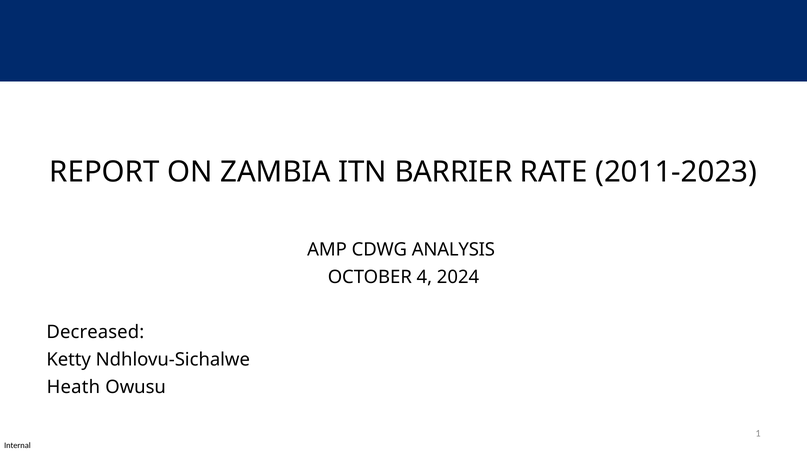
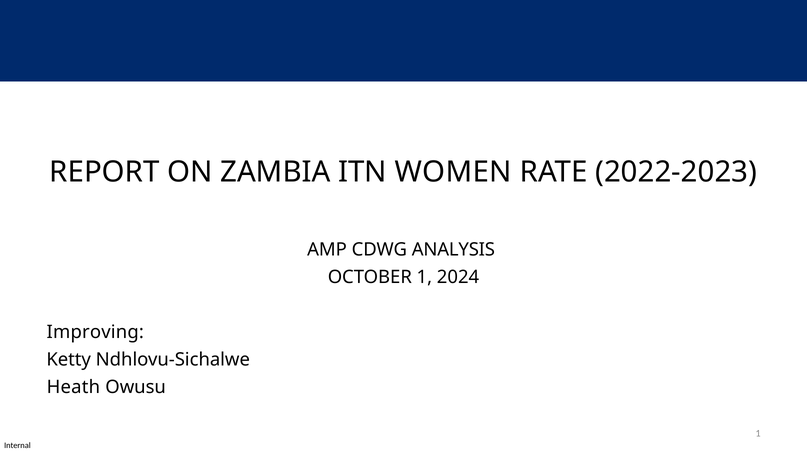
BARRIER: BARRIER -> WOMEN (453, 172)
2011-2023: 2011-2023 -> 2022-2023 (676, 172)
OCTOBER 4: 4 -> 1 (424, 277)
Decreased: Decreased -> Improving (95, 332)
